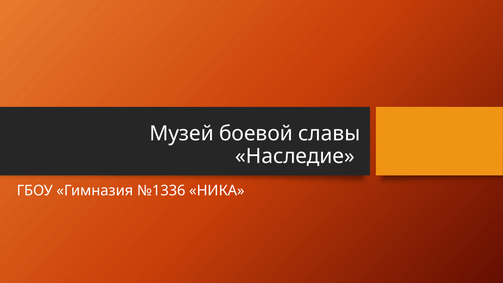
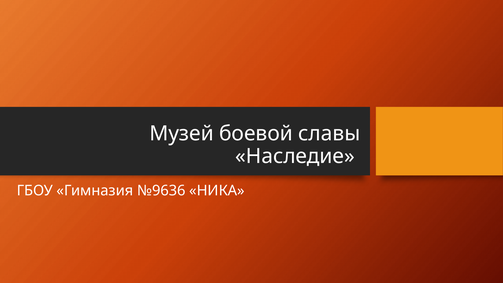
№1336: №1336 -> №9636 (161, 191)
